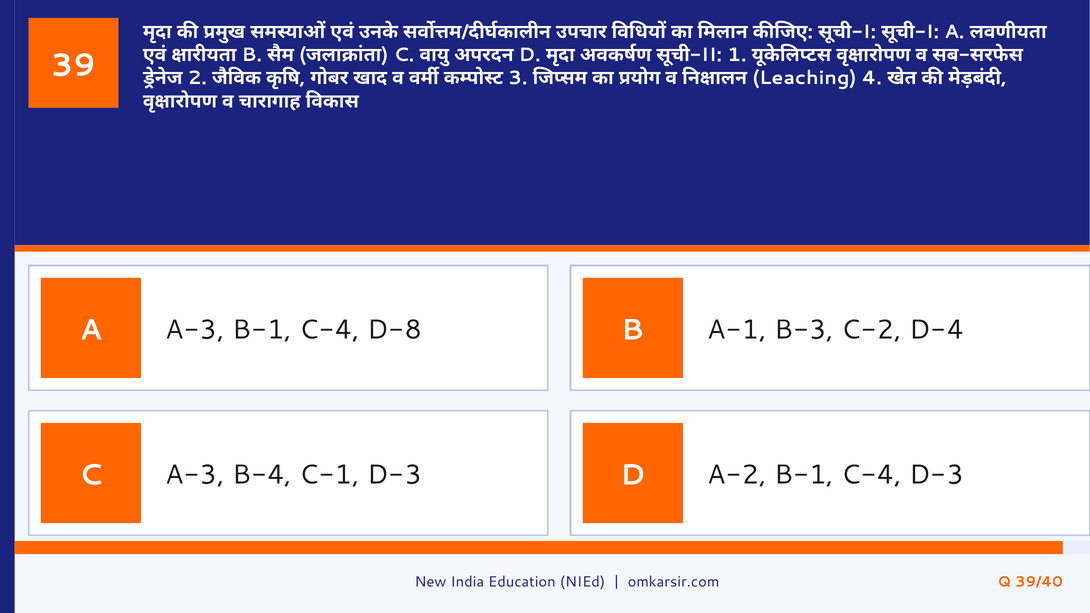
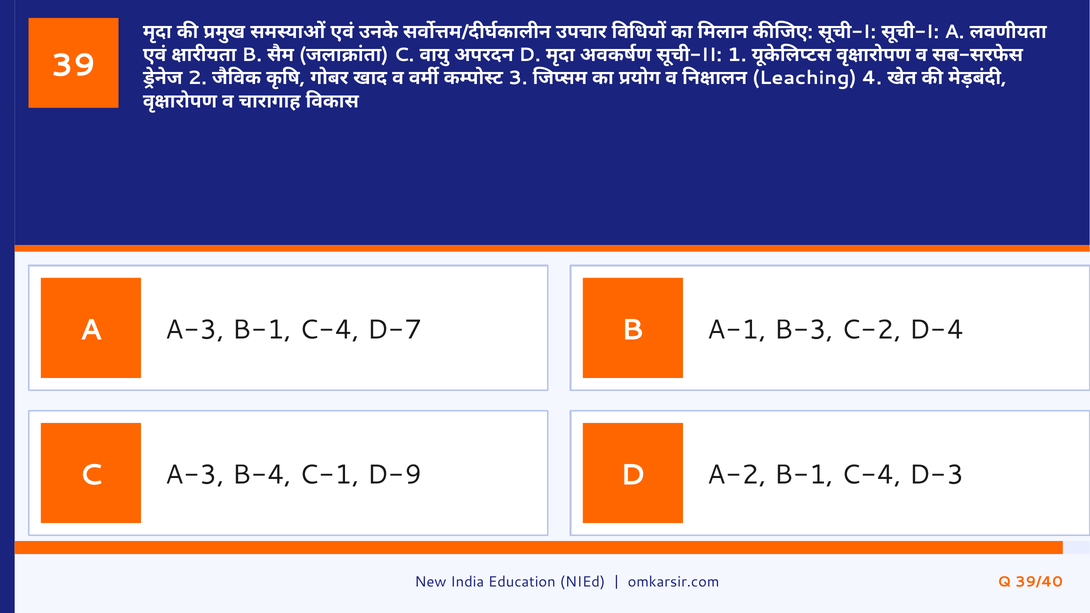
D-8: D-8 -> D-7 (394, 330)
C-1 D-3: D-3 -> D-9 (394, 475)
